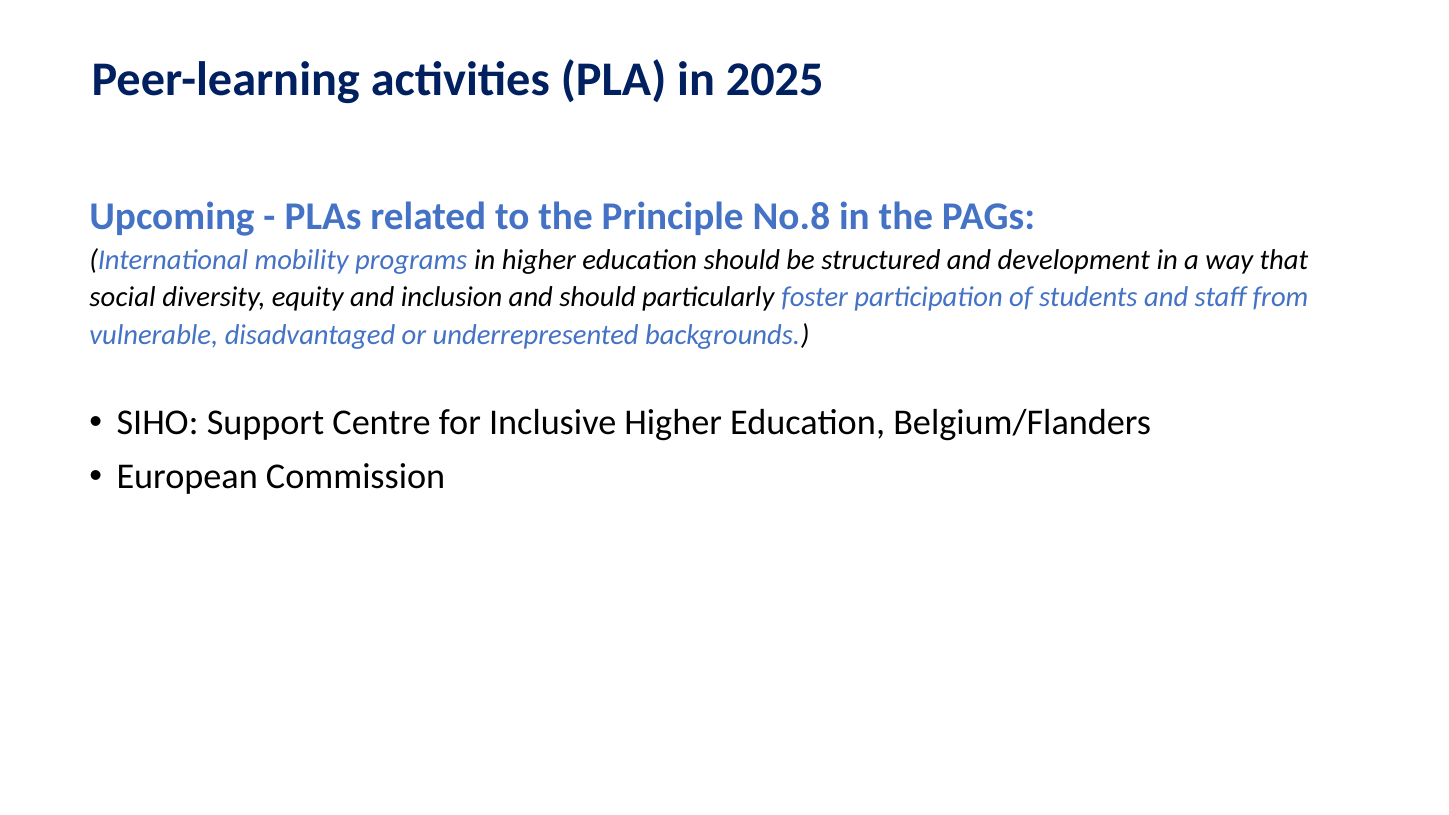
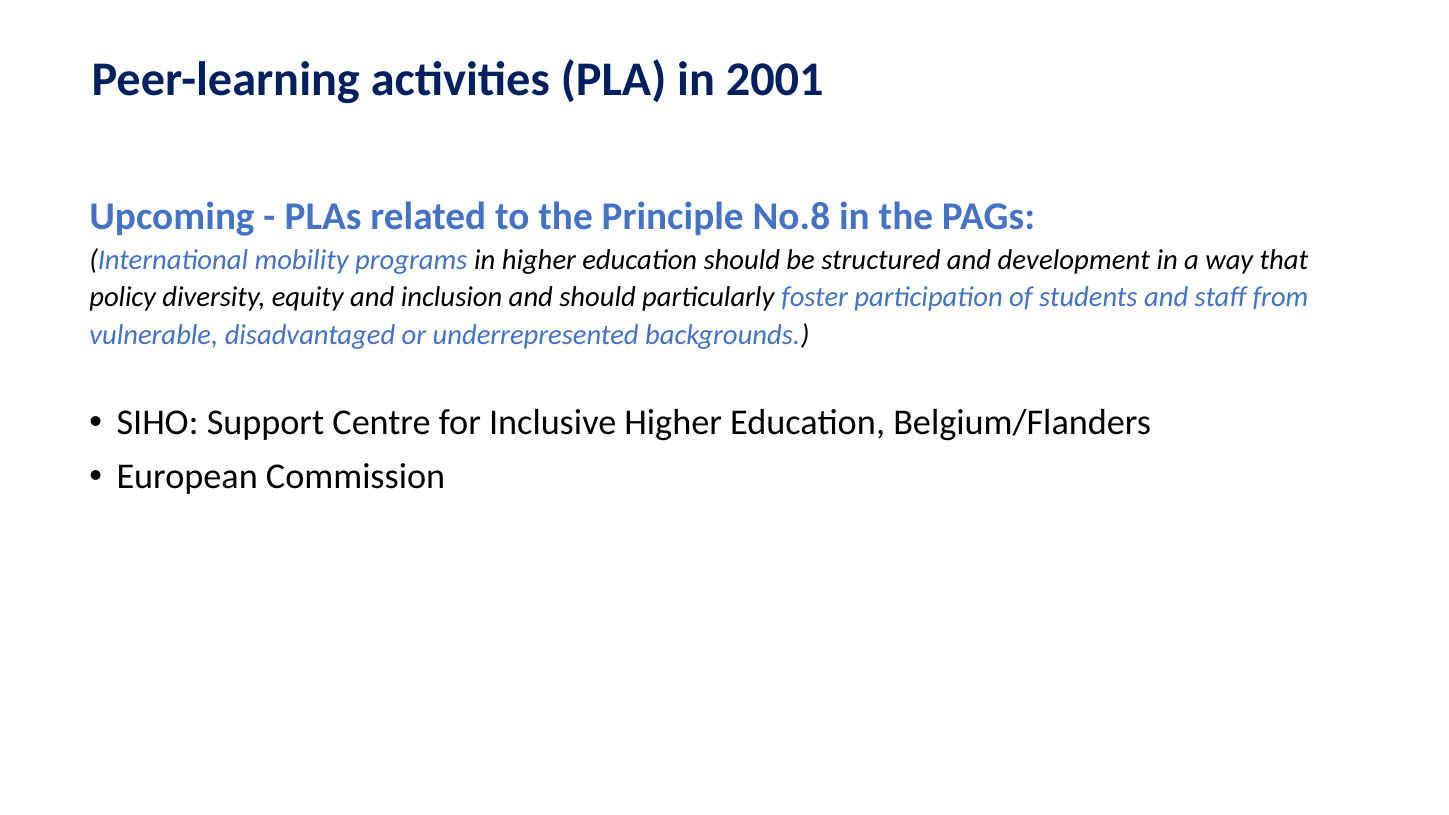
2025: 2025 -> 2001 (775, 80)
social: social -> policy (123, 297)
